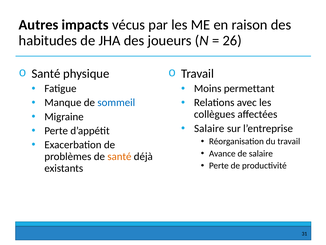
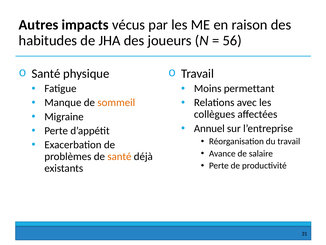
26: 26 -> 56 (232, 40)
sommeil colour: blue -> orange (116, 102)
Salaire: Salaire -> Annuel (209, 128)
